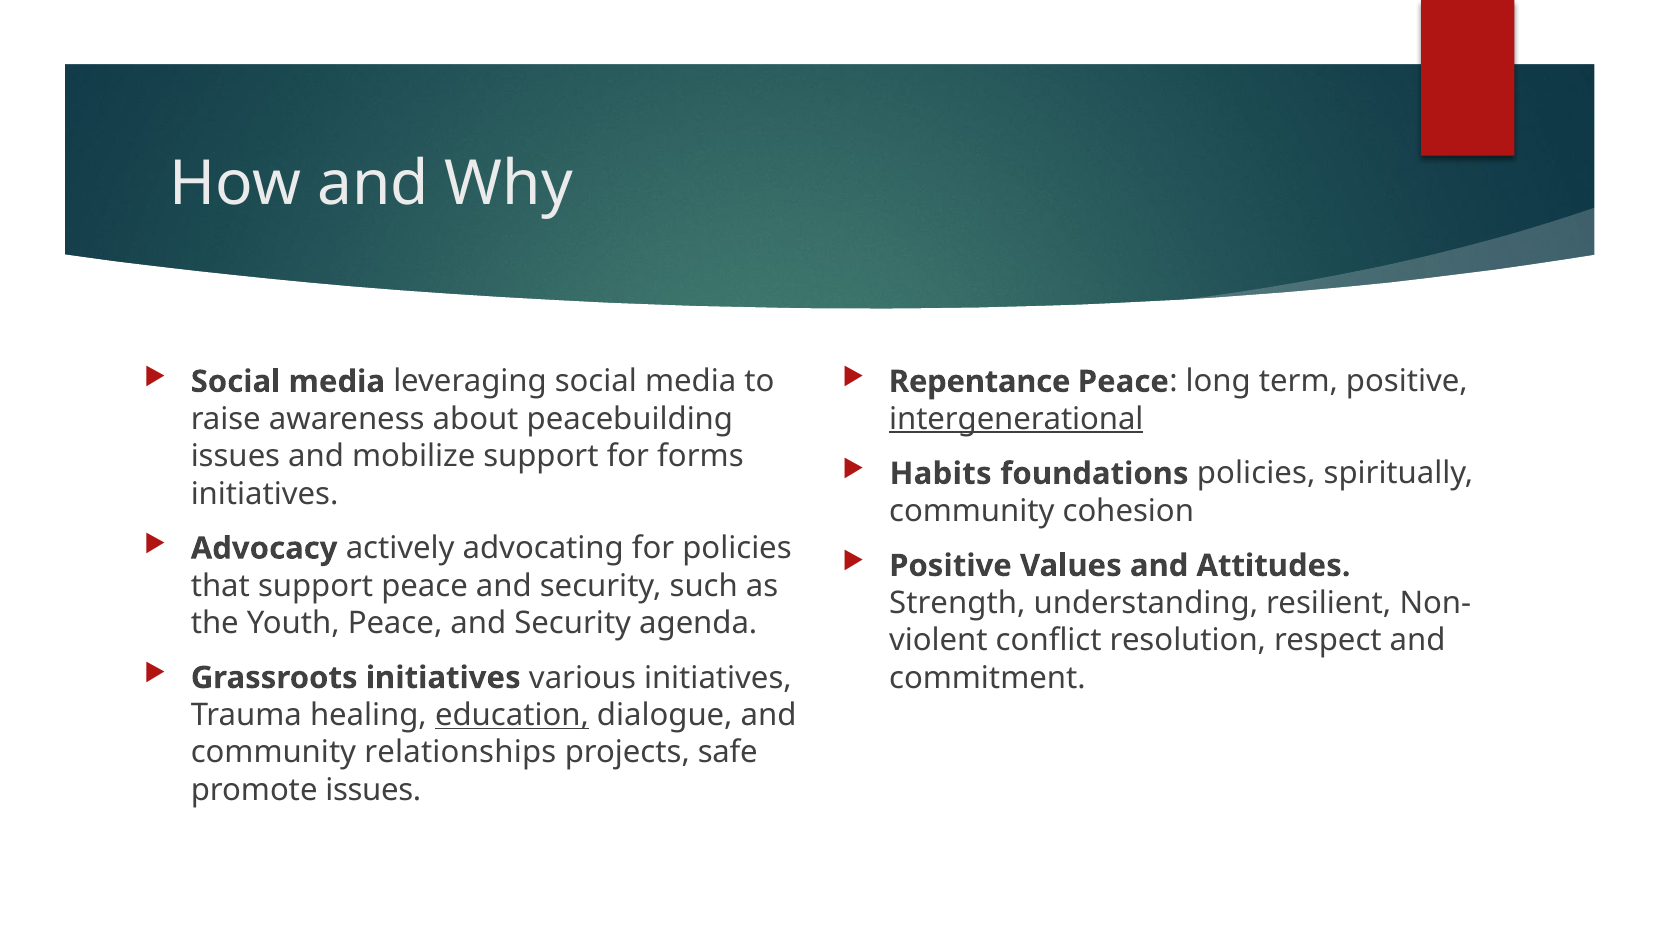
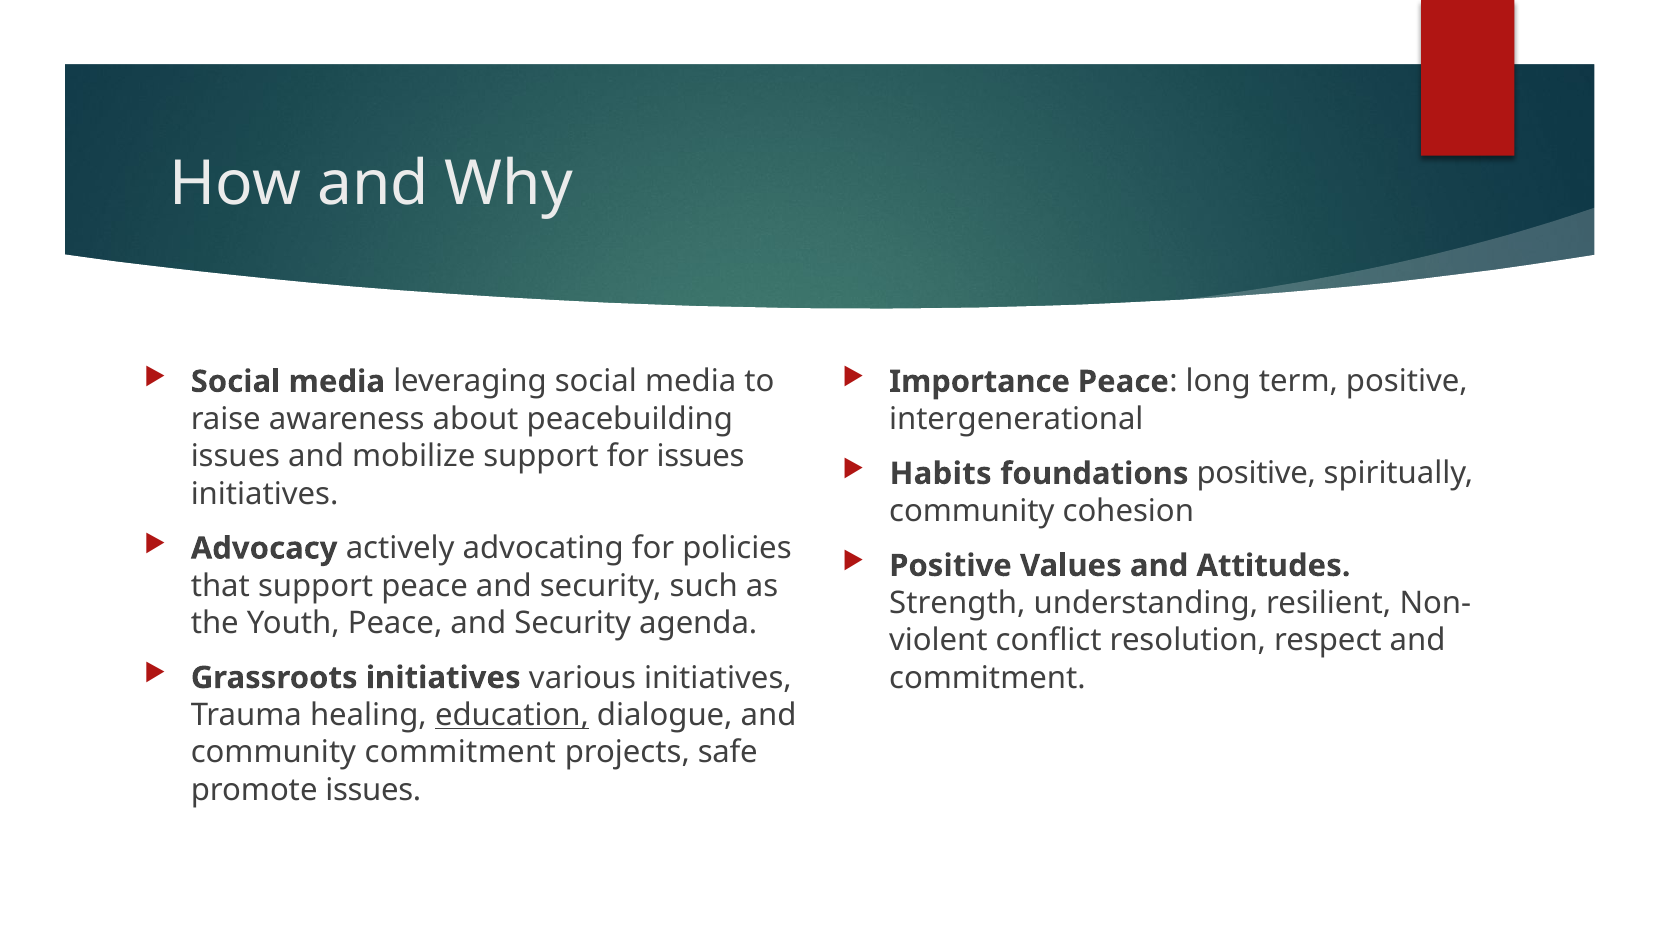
Repentance: Repentance -> Importance (980, 382)
intergenerational underline: present -> none (1016, 419)
for forms: forms -> issues (701, 456)
foundations policies: policies -> positive (1256, 474)
community relationships: relationships -> commitment (460, 752)
